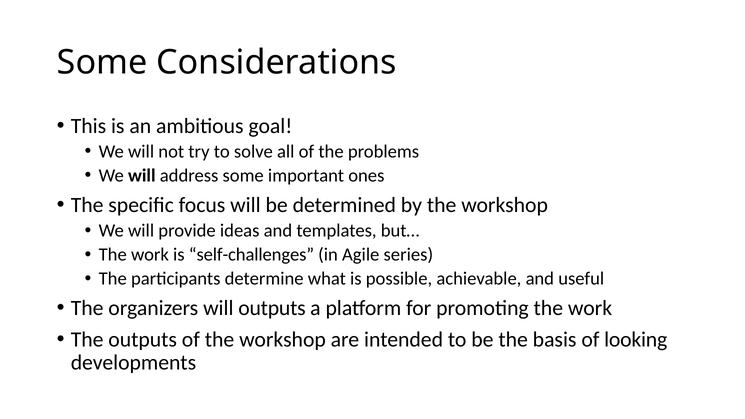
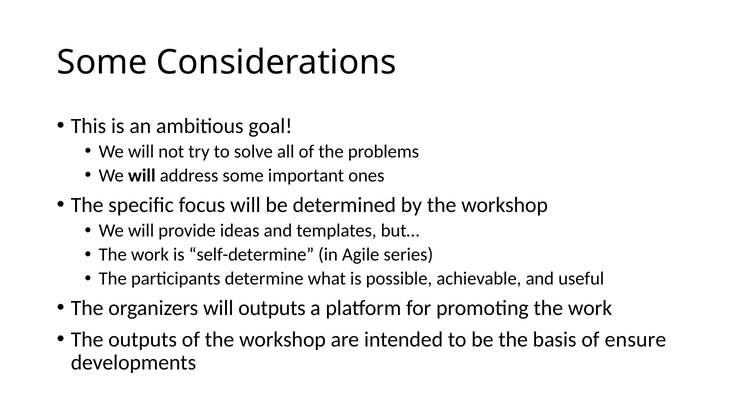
self-challenges: self-challenges -> self-determine (251, 255)
looking: looking -> ensure (636, 339)
